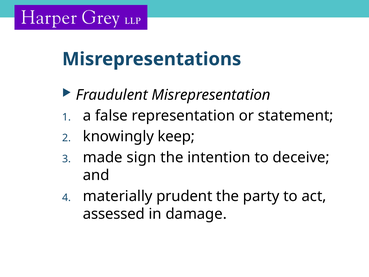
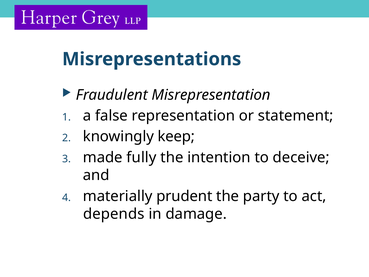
sign: sign -> fully (141, 157)
assessed: assessed -> depends (114, 214)
